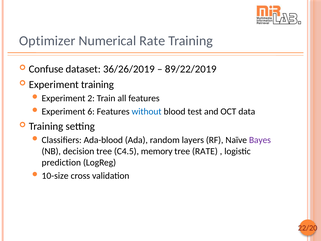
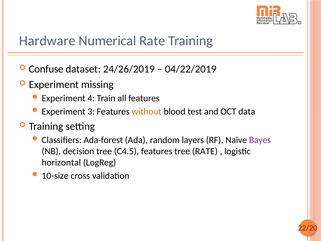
Optimizer: Optimizer -> Hardware (47, 41)
36/26/2019: 36/26/2019 -> 24/26/2019 (129, 69)
89/22/2019: 89/22/2019 -> 04/22/2019 (191, 69)
Experiment training: training -> missing (97, 84)
2: 2 -> 4 (91, 98)
6: 6 -> 3 (91, 111)
without colour: blue -> orange (147, 111)
Ada-blood: Ada-blood -> Ada-forest (103, 140)
C4.5 memory: memory -> features (157, 151)
prediction: prediction -> horizontal (61, 162)
